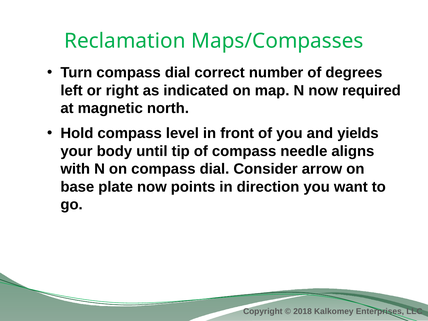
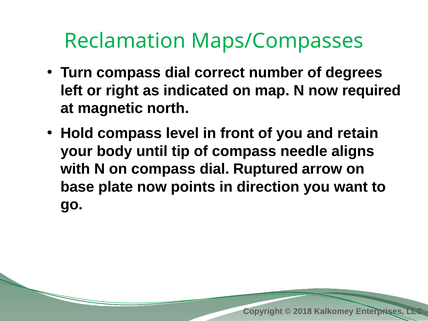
yields: yields -> retain (358, 133)
Consider: Consider -> Ruptured (266, 169)
